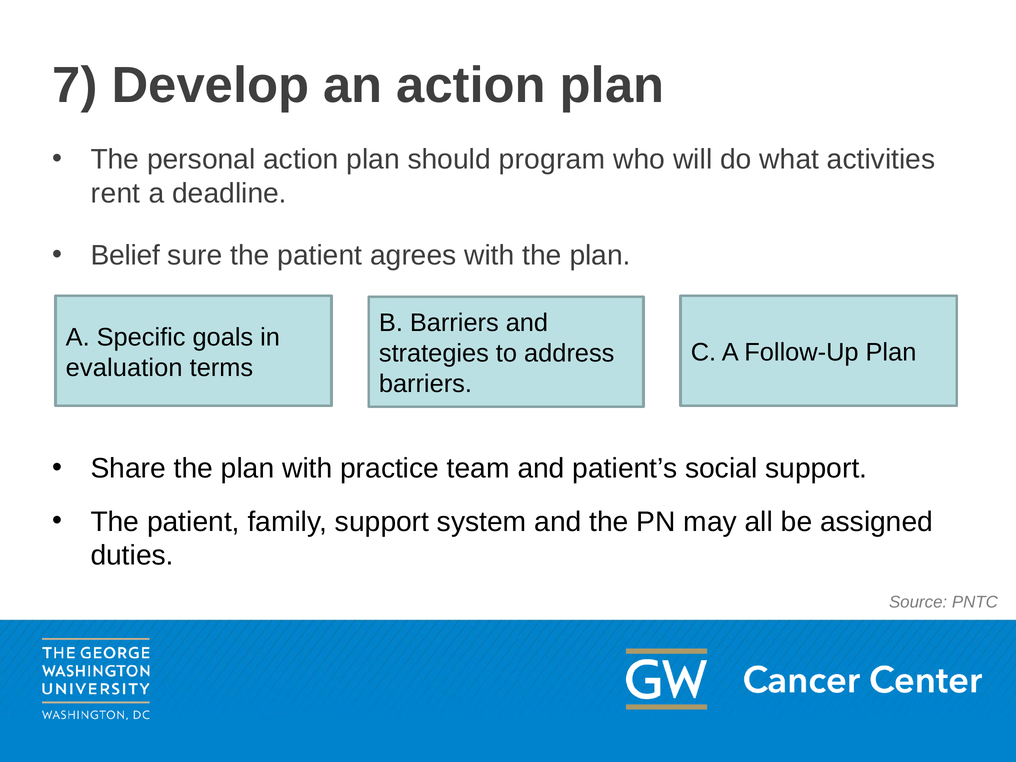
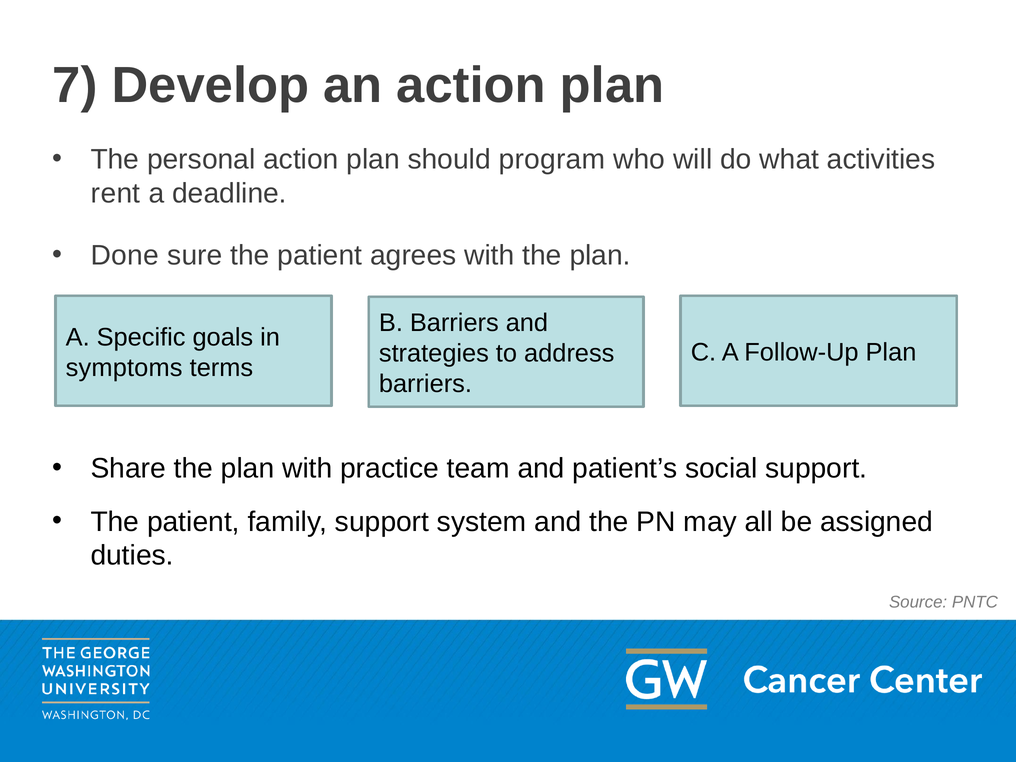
Belief: Belief -> Done (125, 256)
evaluation: evaluation -> symptoms (124, 368)
